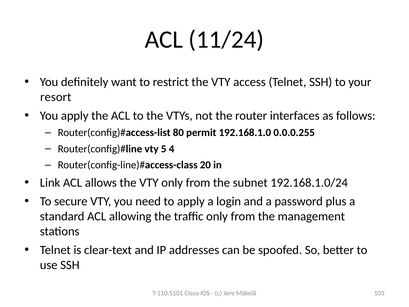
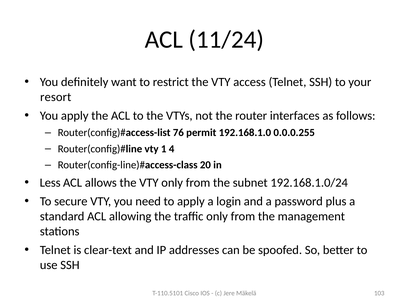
80: 80 -> 76 (178, 133)
5: 5 -> 1 (164, 149)
Link: Link -> Less (50, 183)
